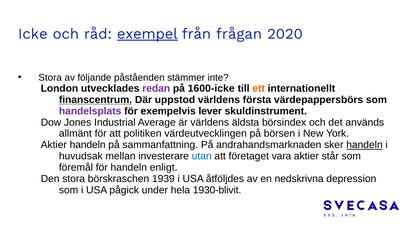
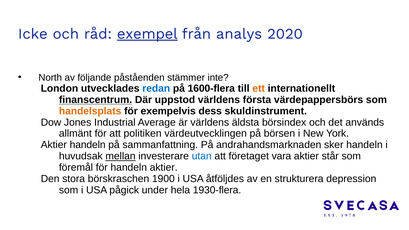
frågan: frågan -> analys (239, 34)
Stora: Stora -> North (50, 78)
redan colour: purple -> blue (156, 89)
1600-icke: 1600-icke -> 1600-flera (211, 89)
handelsplats colour: purple -> orange (90, 111)
lever: lever -> dess (210, 111)
handeln underline: present -> none (364, 145)
mellan underline: none -> present (121, 156)
handeln enligt: enligt -> aktier (164, 168)
1939: 1939 -> 1900 (163, 179)
nedskrivna: nedskrivna -> strukturera (299, 179)
1930-blivit: 1930-blivit -> 1930-flera (217, 190)
